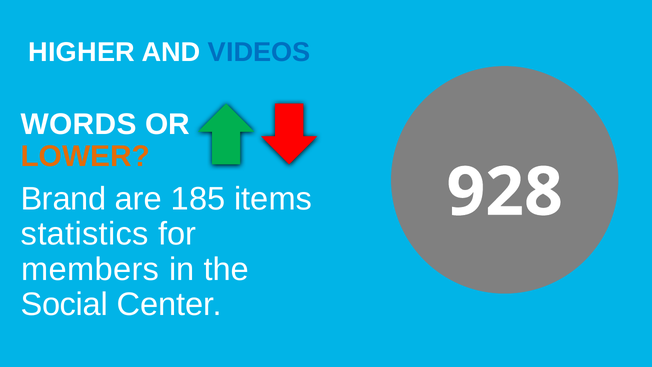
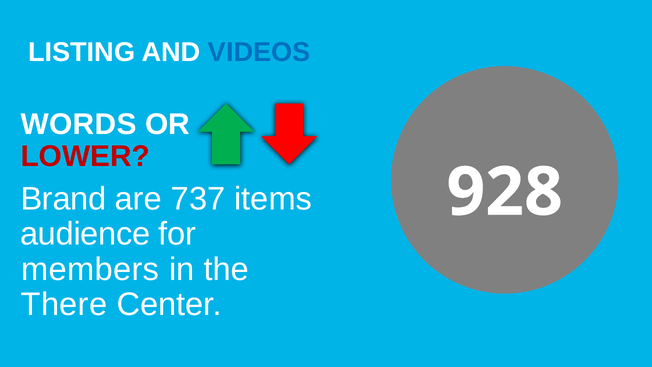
HIGHER: HIGHER -> LISTING (82, 52)
LOWER colour: orange -> red (85, 156)
185: 185 -> 737 (198, 199)
statistics: statistics -> audience (85, 234)
Social: Social -> There (64, 304)
